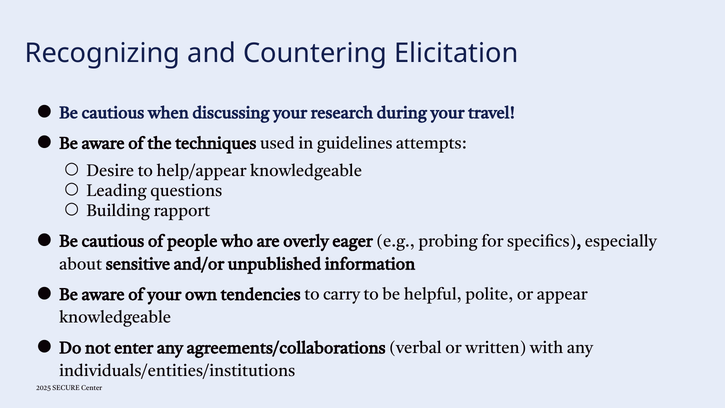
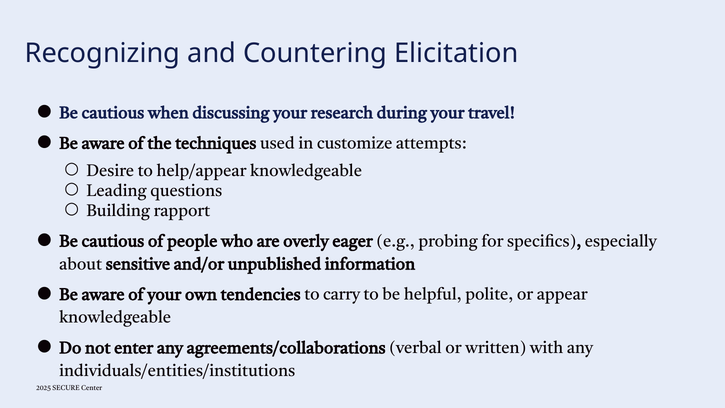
guidelines: guidelines -> customize (355, 143)
